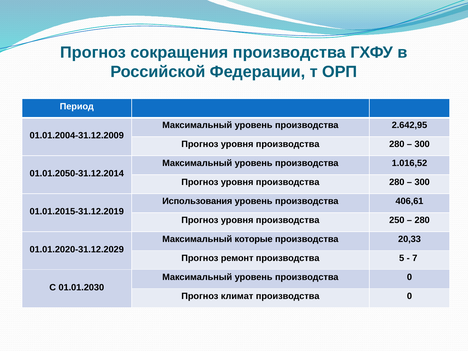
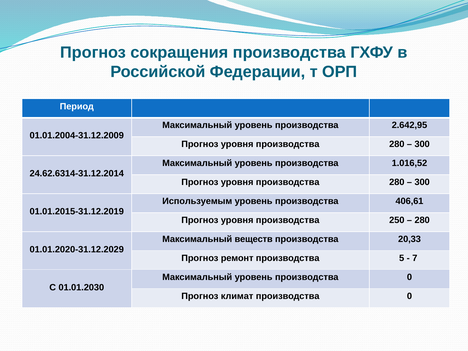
01.01.2050-31.12.2014: 01.01.2050-31.12.2014 -> 24.62.6314-31.12.2014 (77, 173)
Использования: Использования -> Используемым (197, 201)
которые: которые -> веществ (254, 239)
